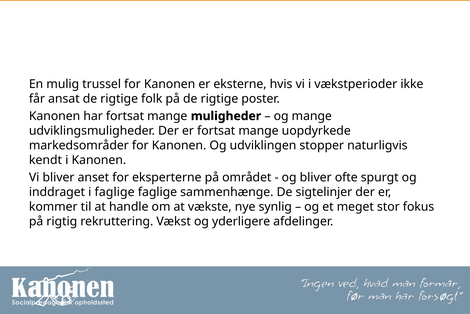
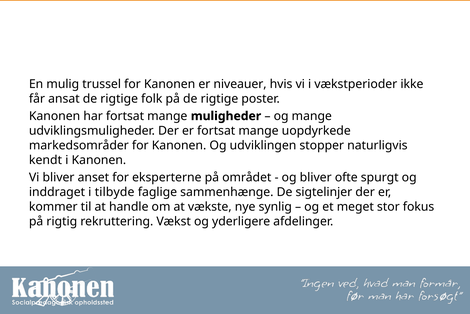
eksterne: eksterne -> niveauer (240, 84)
i faglige: faglige -> tilbyde (115, 192)
